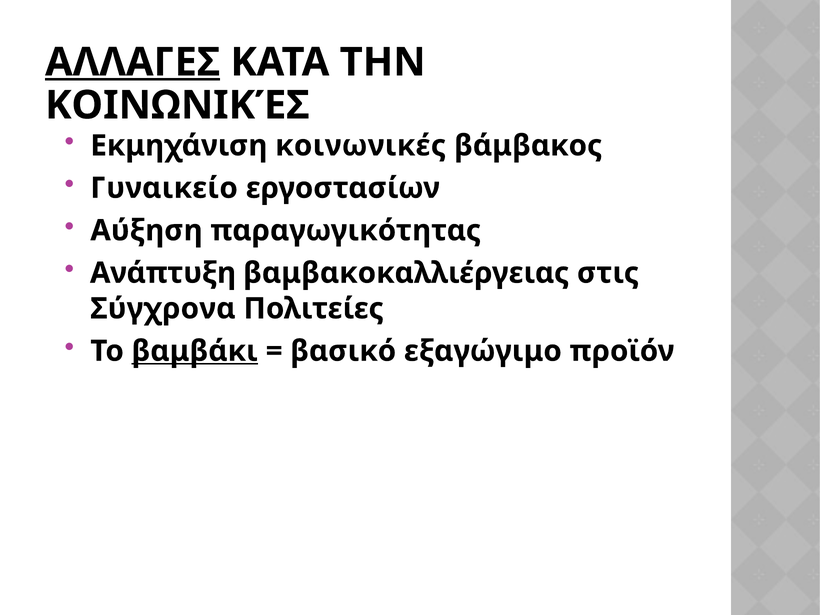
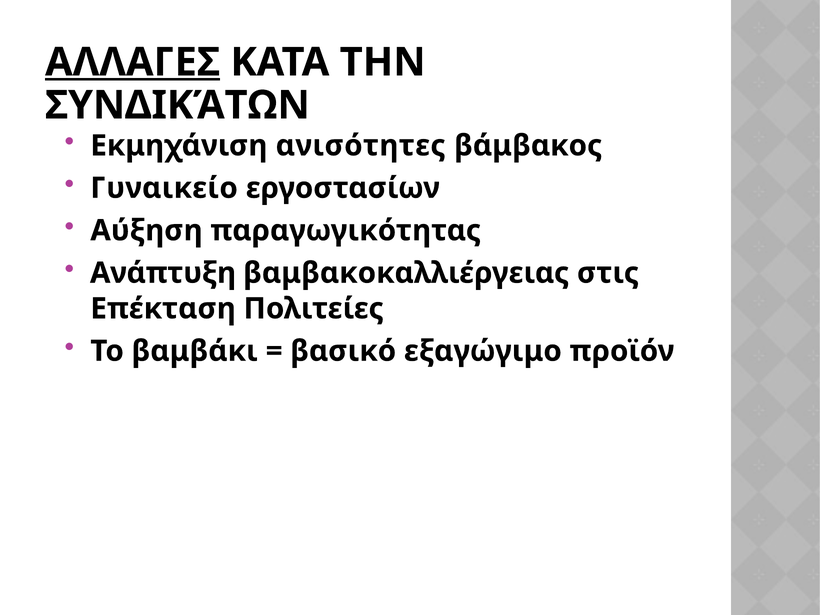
ΚΟΙΝΩΝΙΚΈΣ: ΚΟΙΝΩΝΙΚΈΣ -> ΣΥΝΔΙΚΆΤΩΝ (177, 105)
Εκμηχάνιση κοινωνικές: κοινωνικές -> ανισότητες (361, 146)
Σύγχρονα: Σύγχρονα -> Επέκταση (163, 309)
βαμβάκι underline: present -> none (195, 351)
